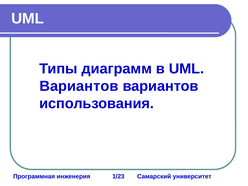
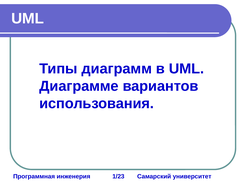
Вариантов: Вариантов -> Диаграмме (79, 86)
